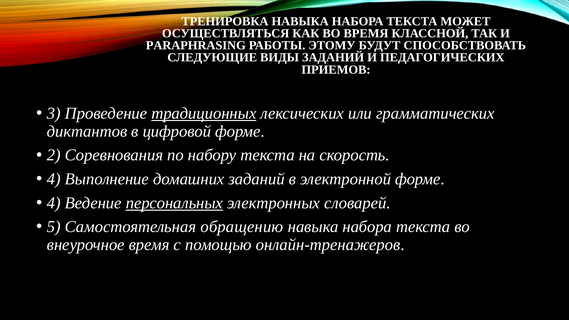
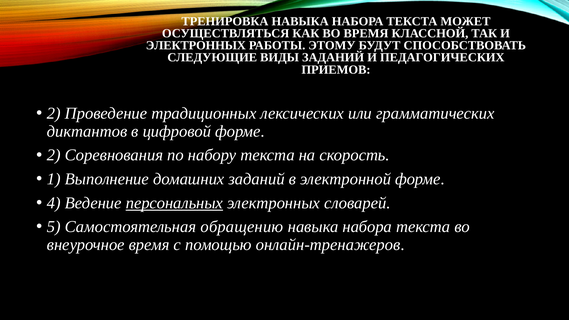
PARAPHRASING: PARAPHRASING -> ЭЛЕКТРОННЫХ (196, 45)
3: 3 -> 2 (54, 113)
традиционных underline: present -> none (204, 113)
4: 4 -> 1 (54, 179)
